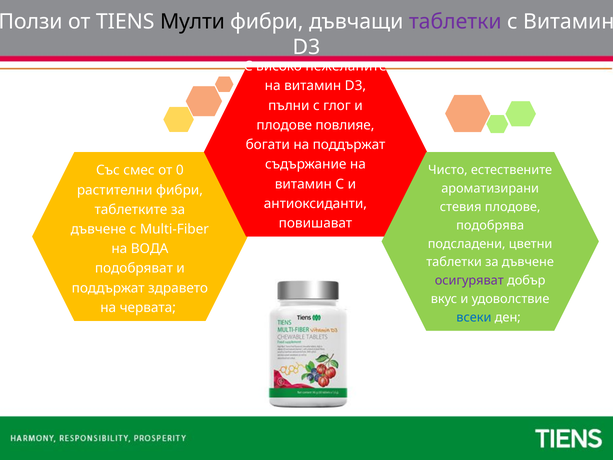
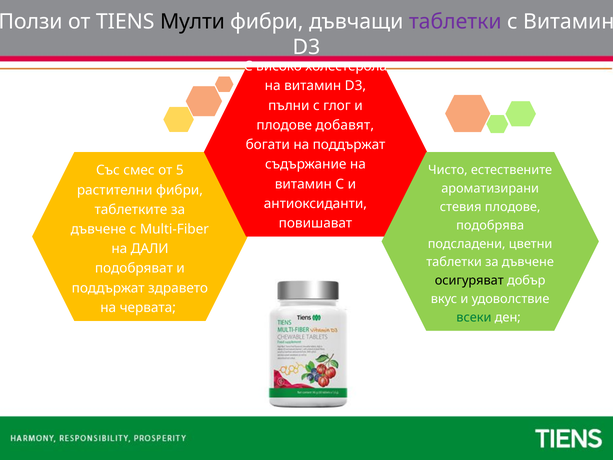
нежеланите: нежеланите -> холестерола (346, 66)
повлияе: повлияе -> добавят (345, 125)
0: 0 -> 5 (180, 170)
ВОДА: ВОДА -> ДАЛИ (150, 249)
осигуряват colour: purple -> black (469, 280)
всеки colour: blue -> green (474, 317)
